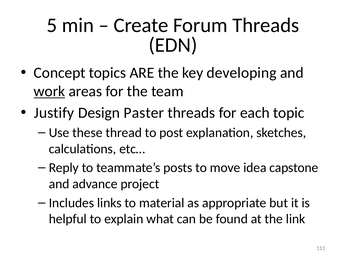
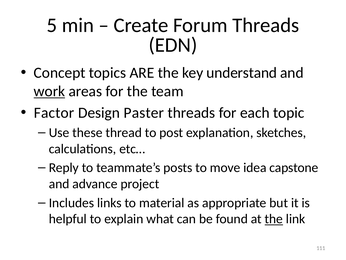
developing: developing -> understand (242, 73)
Justify: Justify -> Factor (54, 113)
the underline: none -> present (274, 219)
